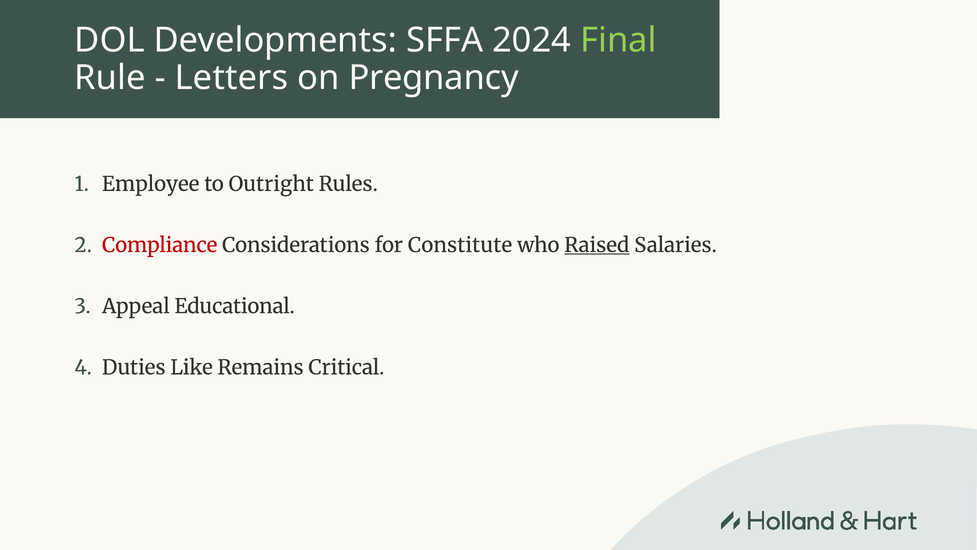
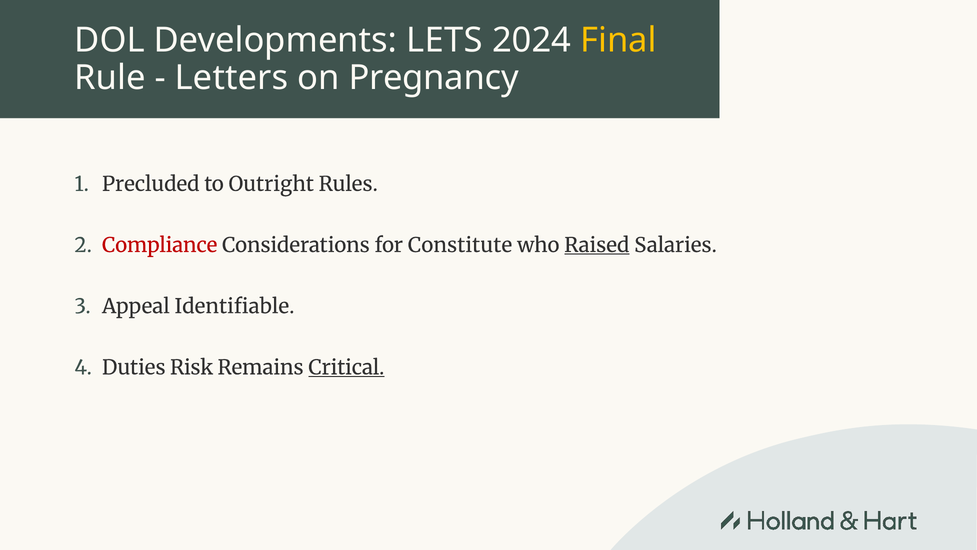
SFFA: SFFA -> LETS (444, 41)
Final colour: light green -> yellow (618, 41)
Employee: Employee -> Precluded (151, 184)
Educational: Educational -> Identifiable (234, 306)
Like: Like -> Risk (192, 367)
Critical underline: none -> present (346, 367)
